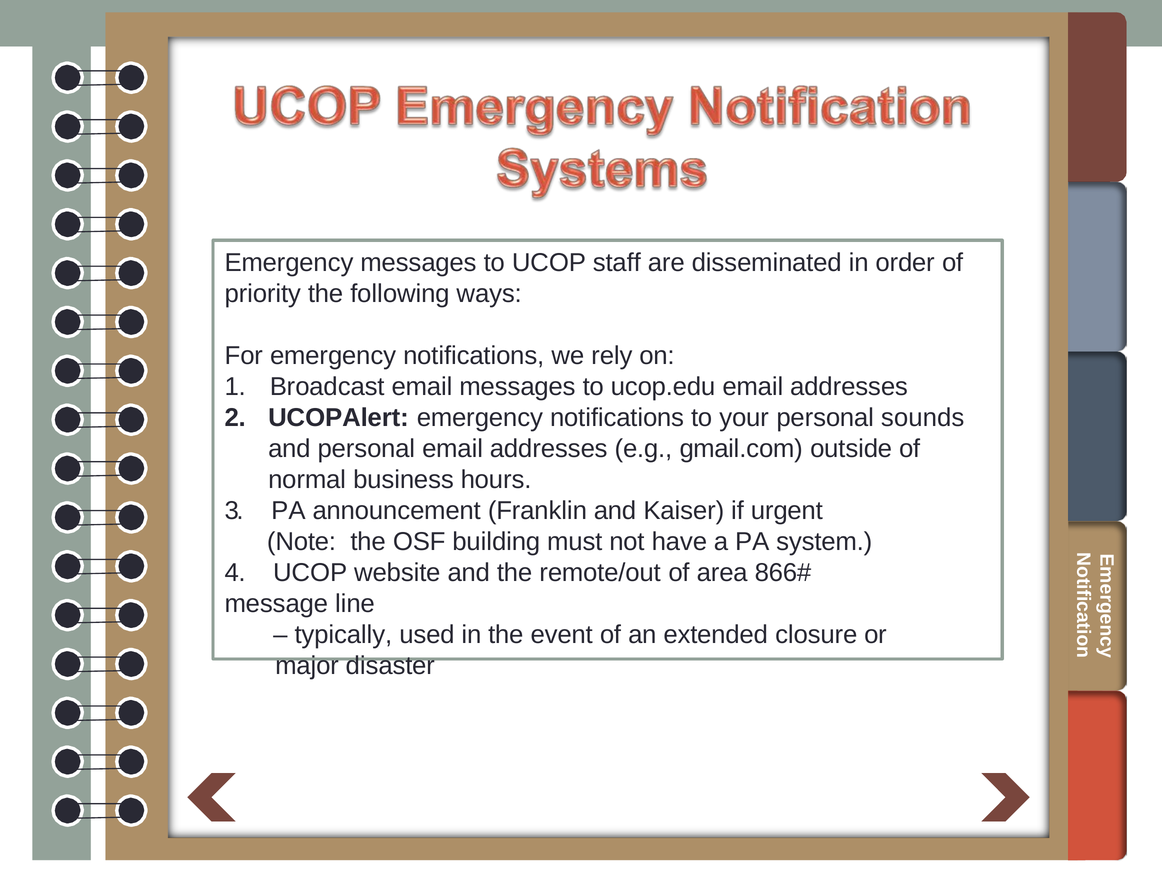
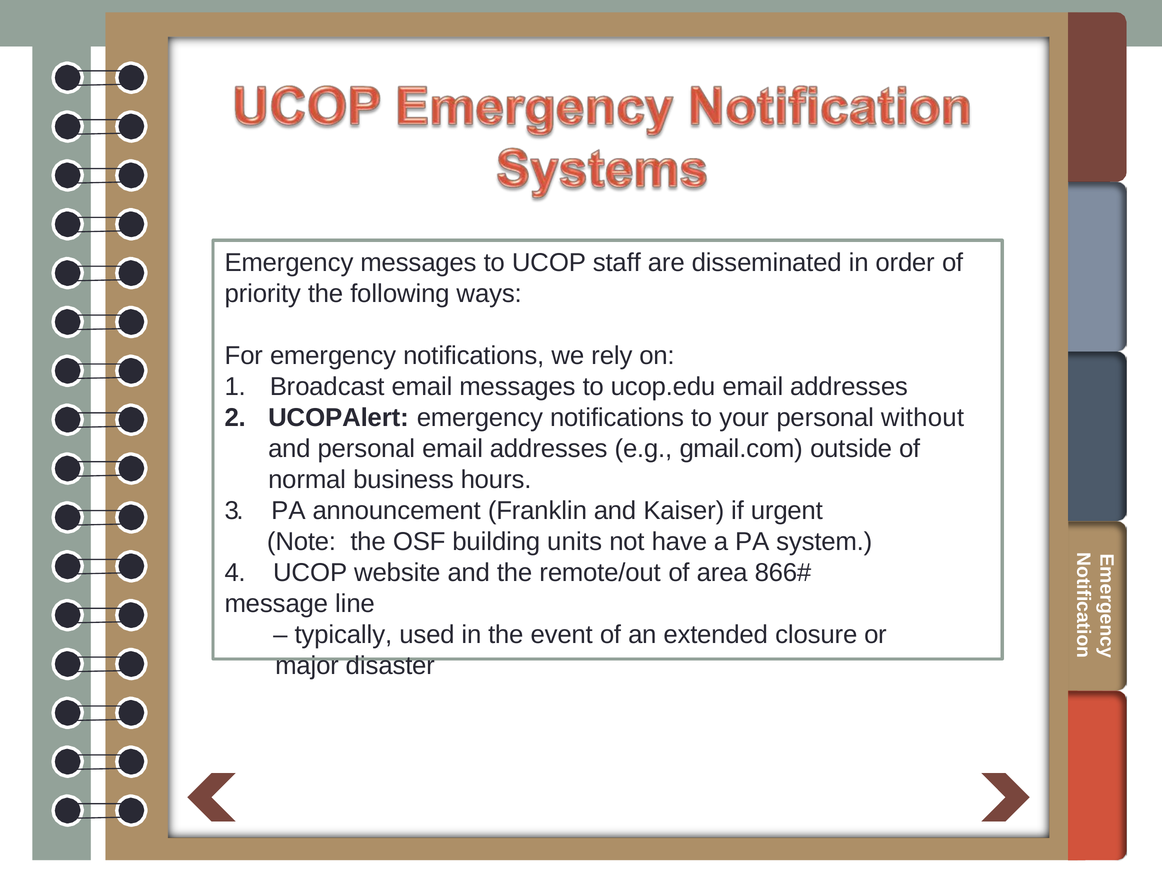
sounds: sounds -> without (923, 418)
must: must -> units (575, 541)
